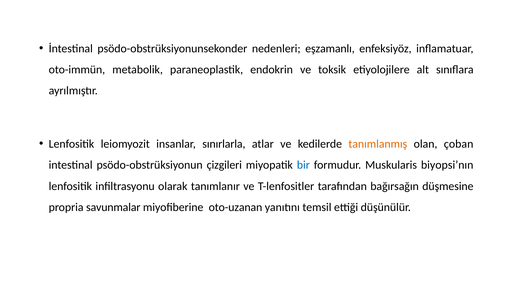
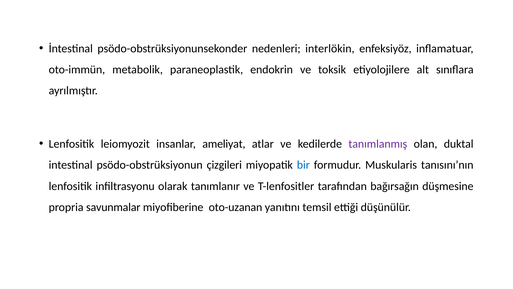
eşzamanlı: eşzamanlı -> interlökin (330, 48)
sınırlarla: sınırlarla -> ameliyat (224, 144)
tanımlanmış colour: orange -> purple (378, 144)
çoban: çoban -> duktal (459, 144)
biyopsi’nın: biyopsi’nın -> tanısını’nın (447, 165)
